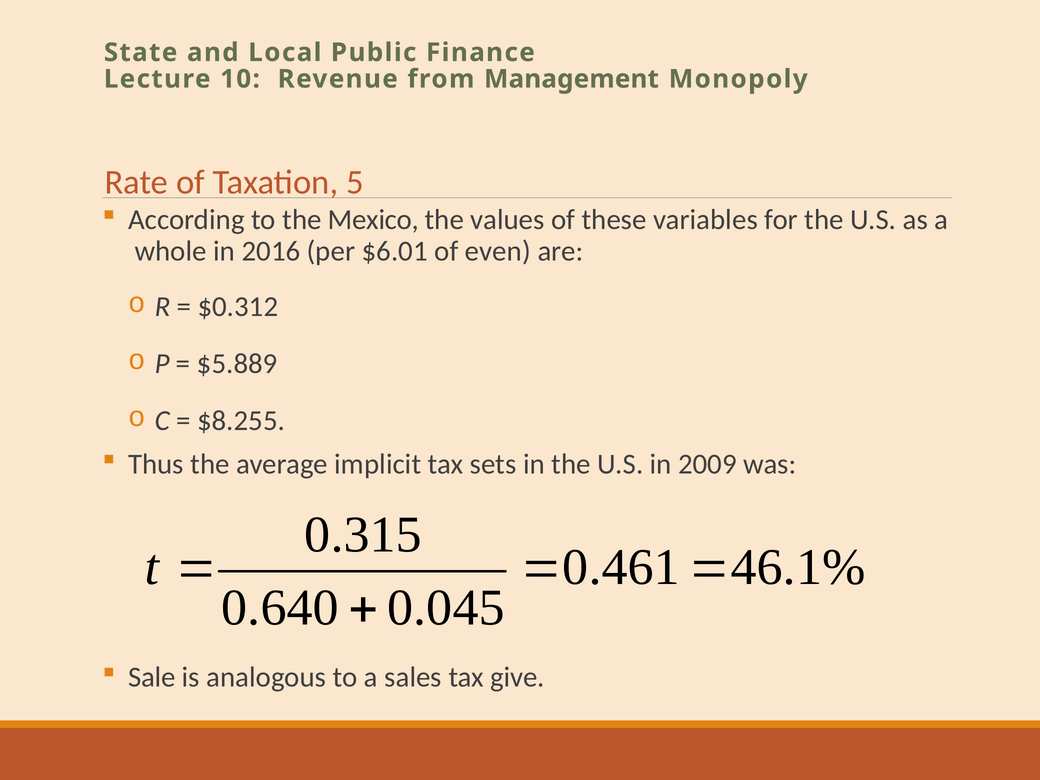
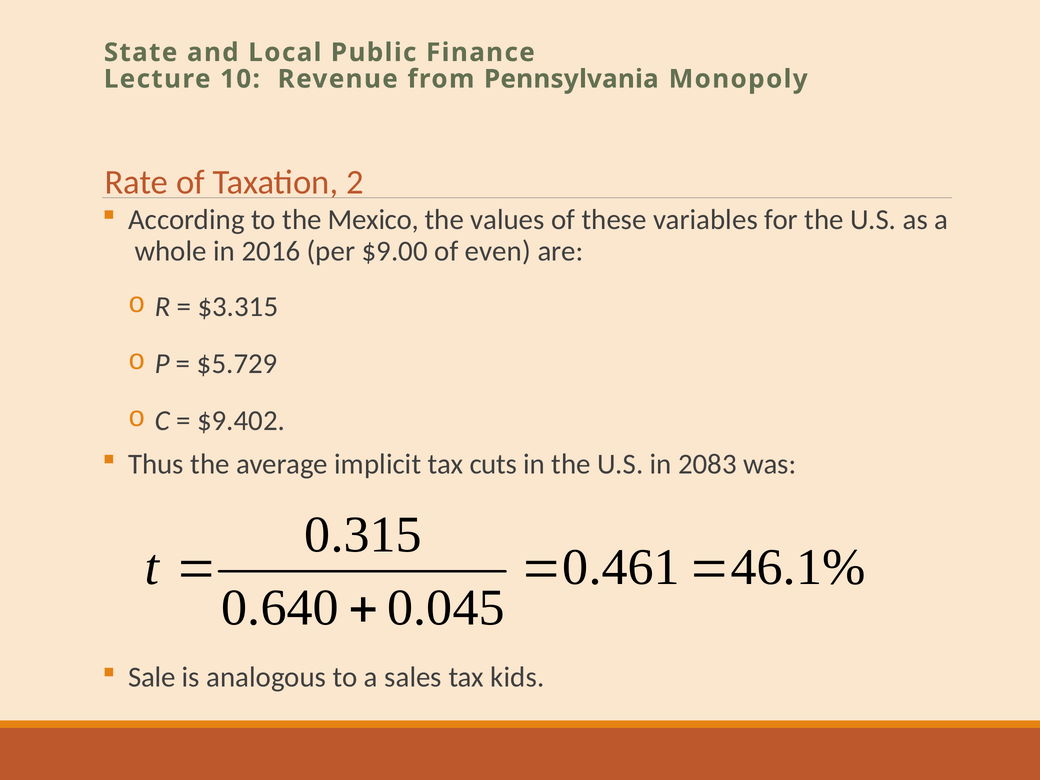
Management: Management -> Pennsylvania (571, 79)
5: 5 -> 2 (355, 183)
$6.01: $6.01 -> $9.00 (395, 251)
$0.312: $0.312 -> $3.315 (238, 307)
$5.889: $5.889 -> $5.729 (237, 364)
$8.255: $8.255 -> $9.402 (241, 421)
sets: sets -> cuts (493, 464)
2009: 2009 -> 2083 (707, 464)
give: give -> kids (517, 677)
